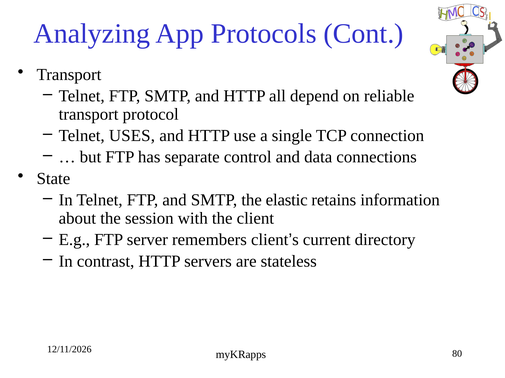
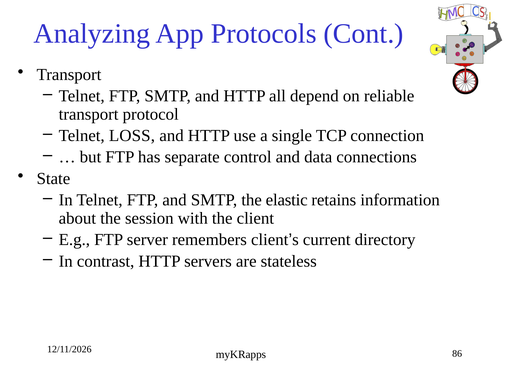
USES: USES -> LOSS (132, 136)
80: 80 -> 86 (457, 354)
